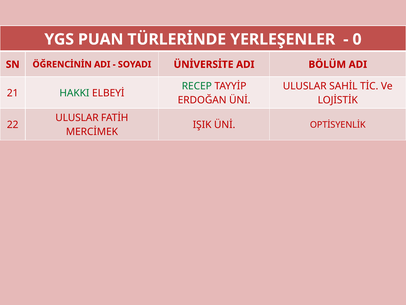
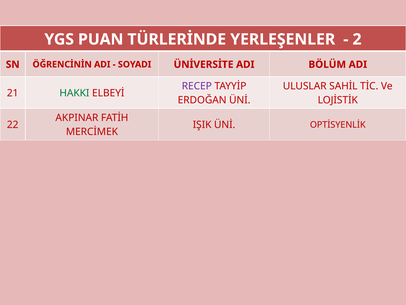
0: 0 -> 2 (357, 39)
RECEP colour: green -> purple (197, 86)
ULUSLAR: ULUSLAR -> AKPINAR (77, 118)
